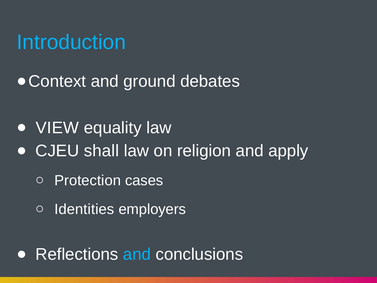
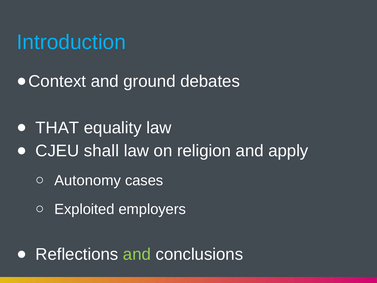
VIEW: VIEW -> THAT (57, 128)
Protection: Protection -> Autonomy (88, 180)
Identities: Identities -> Exploited (84, 209)
and colour: light blue -> light green (137, 254)
